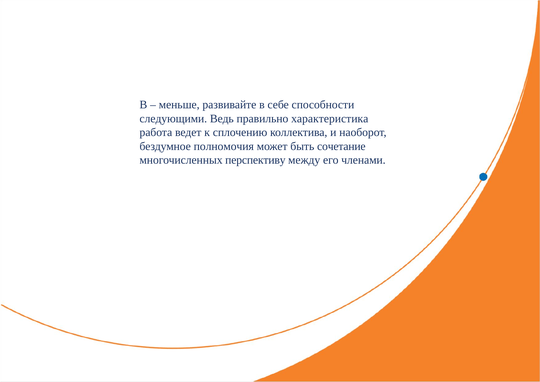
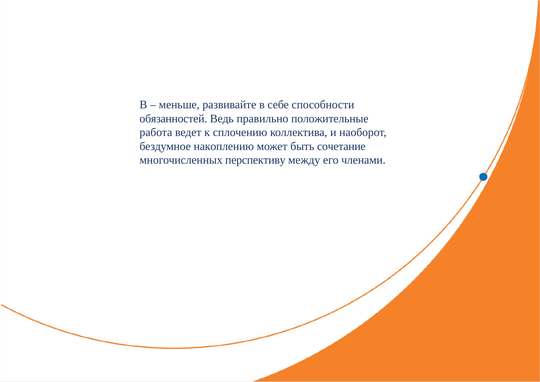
следующими: следующими -> обязанностей (173, 118)
характеристика: характеристика -> положительные (330, 118)
полномочия: полномочия -> накоплению (224, 146)
